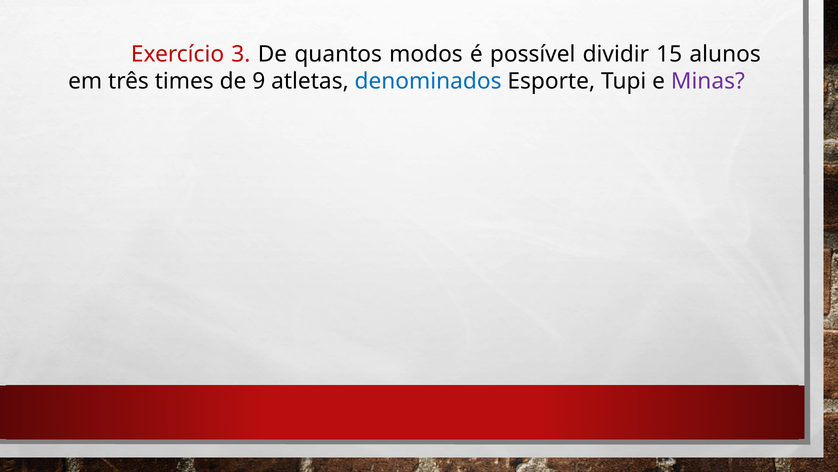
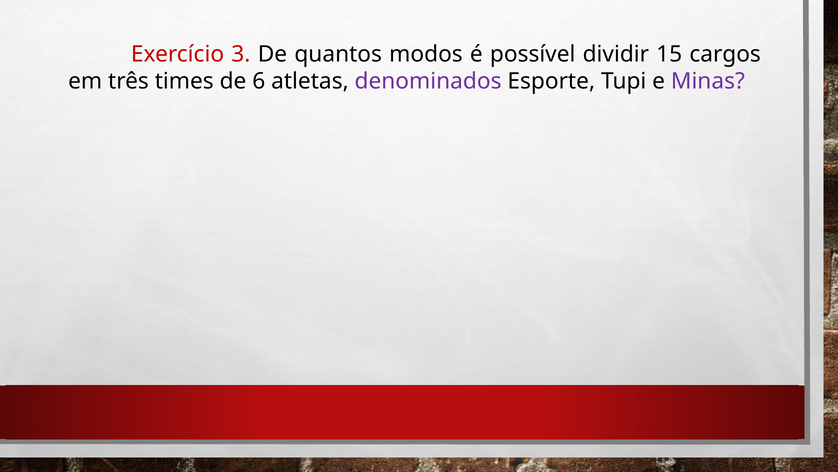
alunos: alunos -> cargos (725, 54)
9: 9 -> 6 (259, 81)
denominados colour: blue -> purple (428, 81)
